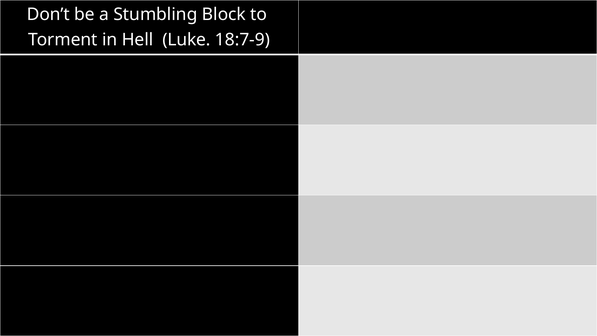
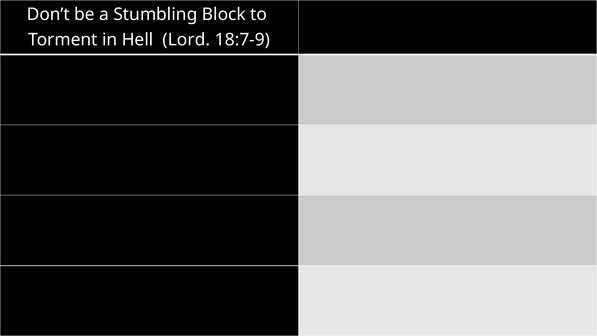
Luke: Luke -> Lord (186, 40)
